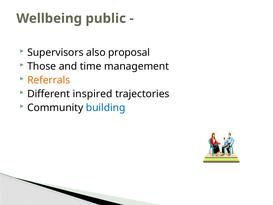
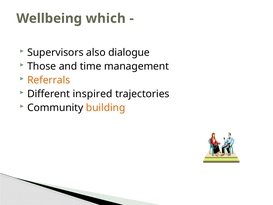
public: public -> which (106, 18)
proposal: proposal -> dialogue (129, 52)
building colour: blue -> orange (106, 108)
